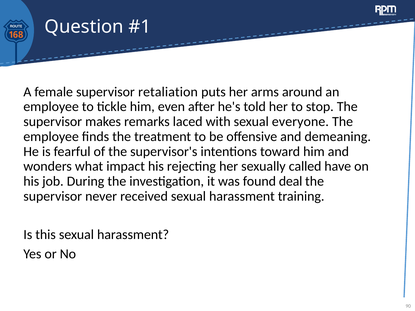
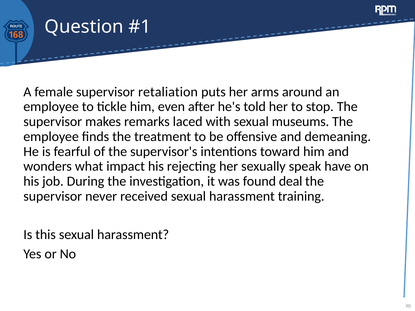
everyone: everyone -> museums (301, 122)
called: called -> speak (305, 167)
